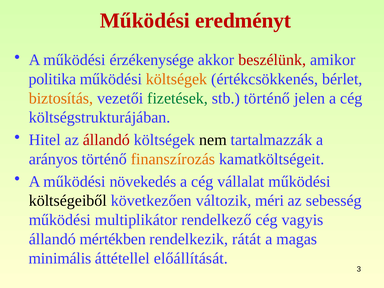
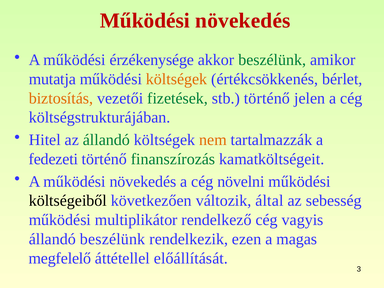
eredményt: eredményt -> növekedés (243, 21)
beszélünk colour: red -> green (272, 60)
politika: politika -> mutatja (52, 79)
állandó colour: red -> green (106, 140)
nem colour: black -> orange (213, 140)
arányos: arányos -> fedezeti (53, 159)
finanszírozás colour: orange -> green (173, 159)
vállalat: vállalat -> növelni (241, 181)
méri: méri -> által (269, 201)
állandó mértékben: mértékben -> beszélünk (113, 239)
rátát: rátát -> ezen (247, 239)
minimális: minimális -> megfelelő (60, 258)
